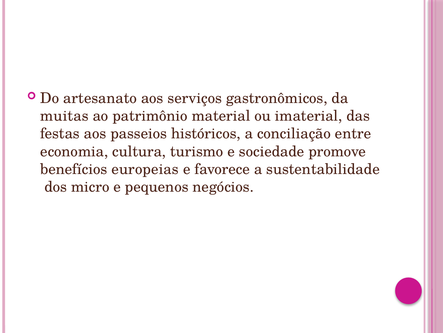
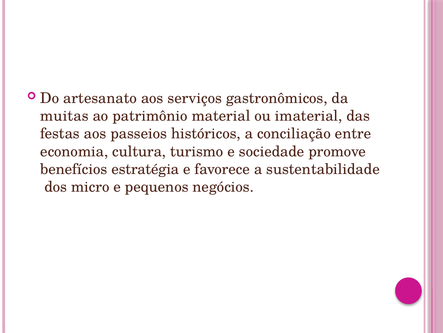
europeias: europeias -> estratégia (145, 169)
